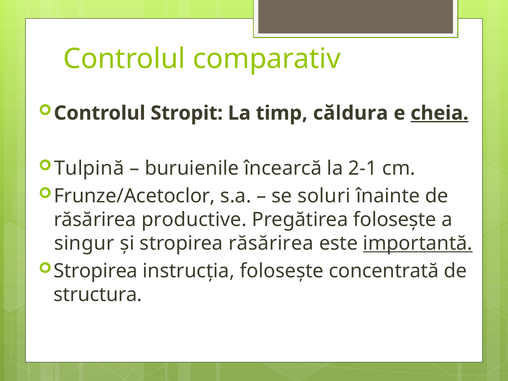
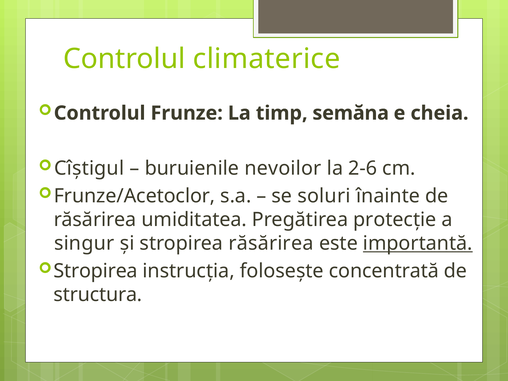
comparativ: comparativ -> climaterice (267, 59)
Stropit: Stropit -> Frunze (187, 113)
căldura: căldura -> semăna (351, 113)
cheia underline: present -> none (440, 113)
Tulpină: Tulpină -> Cîștigul (89, 168)
încearcă: încearcă -> nevoilor (283, 168)
2-1: 2-1 -> 2-6 (363, 168)
productive: productive -> umiditatea (194, 220)
Pregătirea folosește: folosește -> protecție (395, 220)
